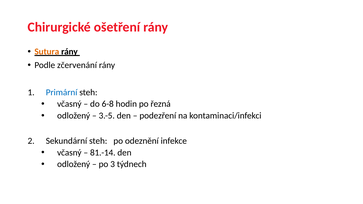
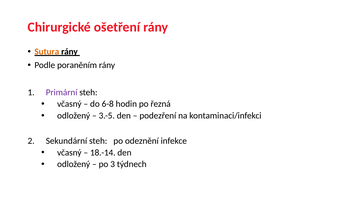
zčervenání: zčervenání -> poraněním (77, 65)
Primární colour: blue -> purple (62, 92)
81.-14: 81.-14 -> 18.-14 (103, 153)
